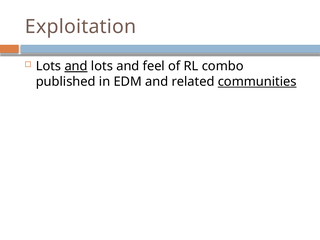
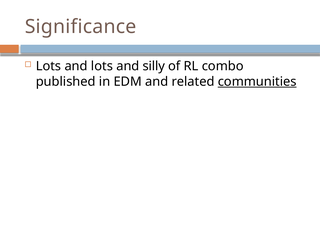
Exploitation: Exploitation -> Significance (81, 27)
and underline: present -> none (76, 66)
feel: feel -> silly (154, 66)
